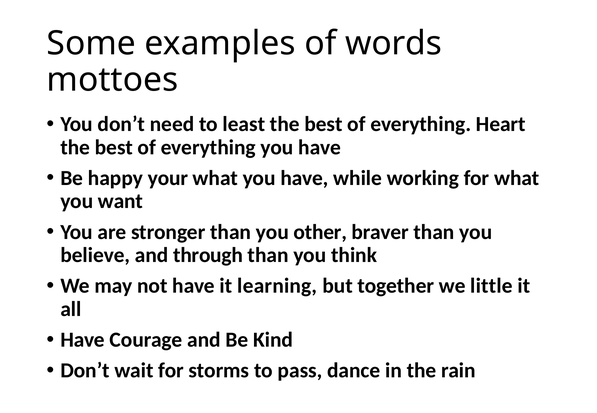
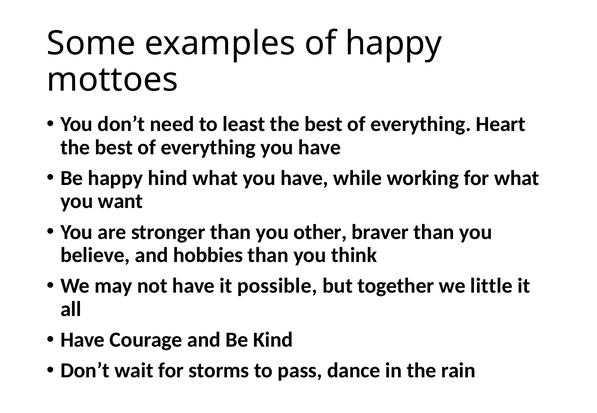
of words: words -> happy (394, 44)
your: your -> hind (168, 178)
through: through -> hobbies (208, 255)
learning: learning -> possible (277, 286)
